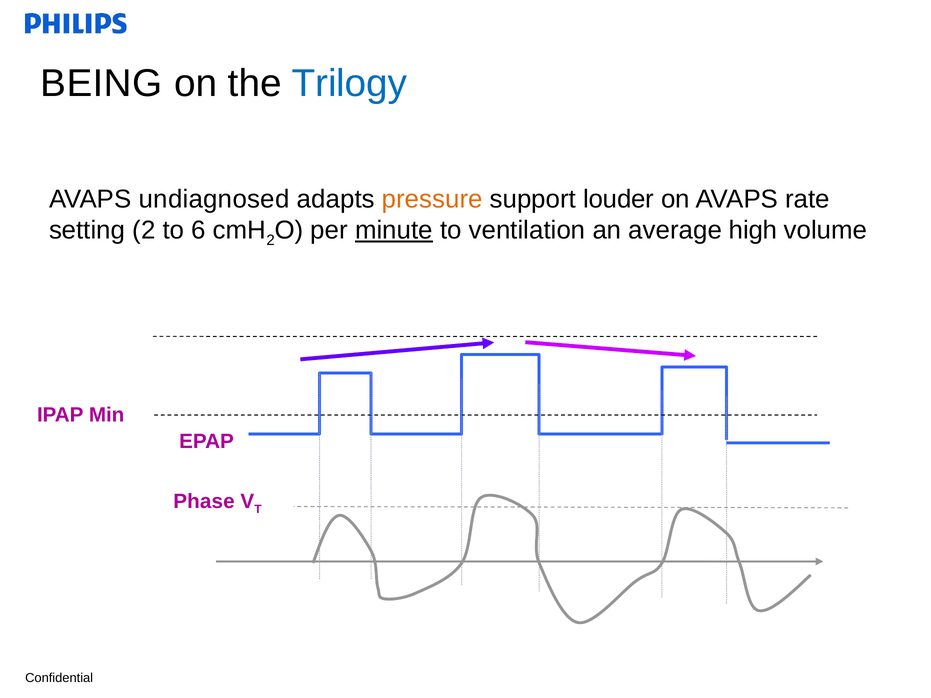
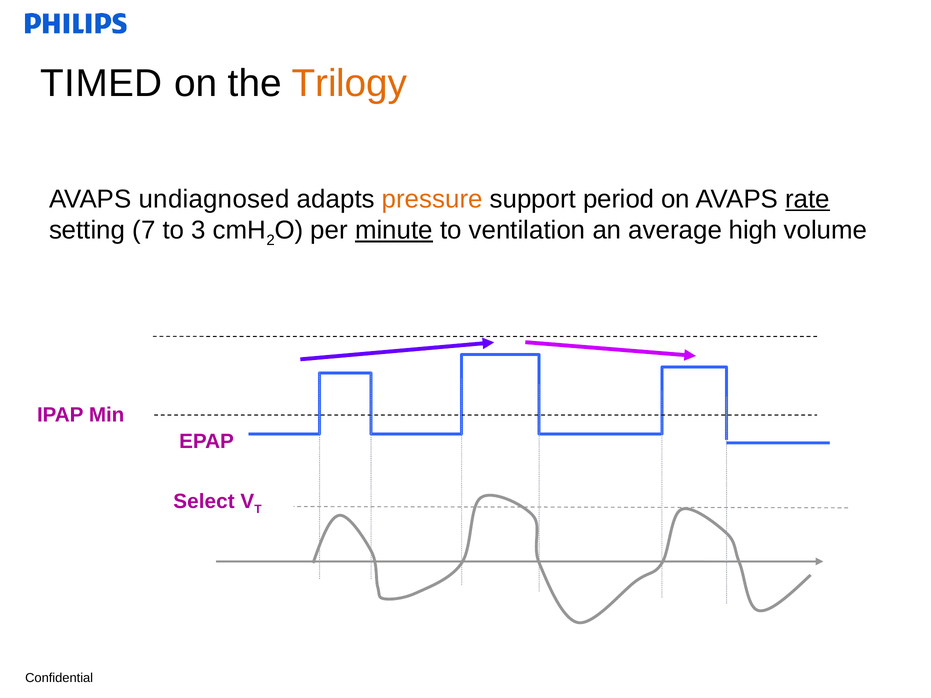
BEING: BEING -> TIMED (101, 84)
Trilogy colour: blue -> orange (349, 84)
louder: louder -> period (619, 199)
rate underline: none -> present (808, 199)
setting 2: 2 -> 7 (144, 230)
6: 6 -> 3 (198, 230)
Phase: Phase -> Select (204, 502)
